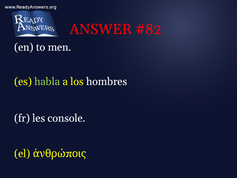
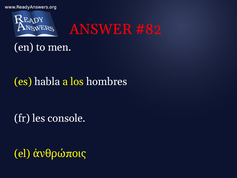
habla colour: light green -> white (47, 82)
